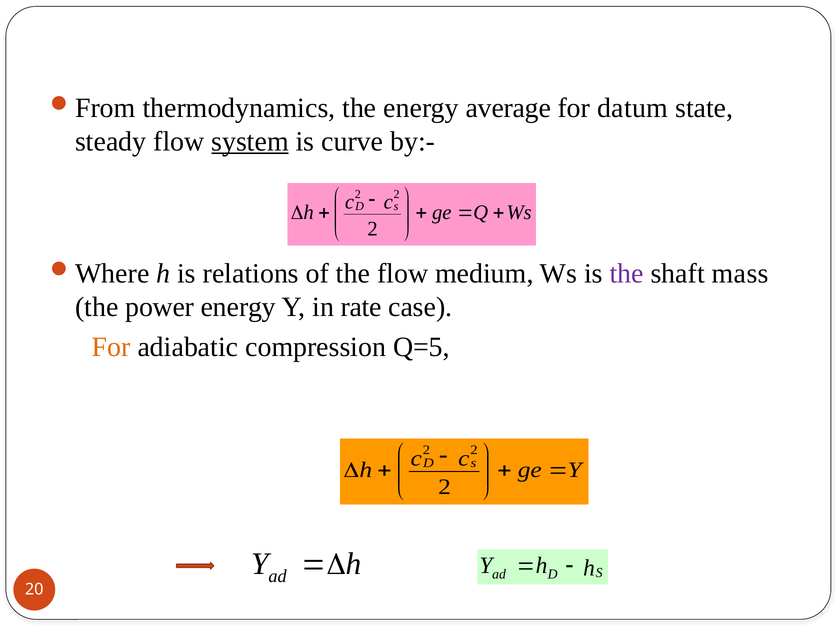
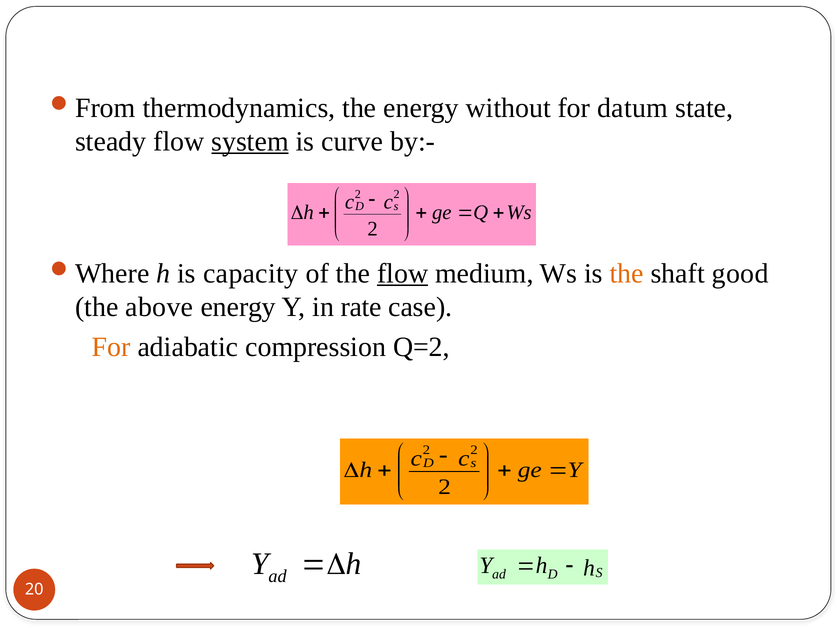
average: average -> without (508, 108)
relations: relations -> capacity (251, 273)
flow underline: none -> present (403, 273)
the colour: purple -> orange (627, 273)
mass: mass -> good (740, 273)
power: power -> above (159, 307)
Q=5: Q=5 -> Q=2 (421, 347)
